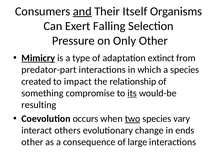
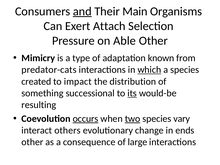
Itself: Itself -> Main (135, 11)
Falling: Falling -> Attach (109, 26)
Only: Only -> Able (125, 41)
Mimicry underline: present -> none (38, 58)
extinct: extinct -> known (161, 58)
predator-part: predator-part -> predator-cats (49, 70)
which underline: none -> present (149, 70)
relationship: relationship -> distribution (133, 81)
compromise: compromise -> successional (90, 93)
occurs underline: none -> present (85, 119)
